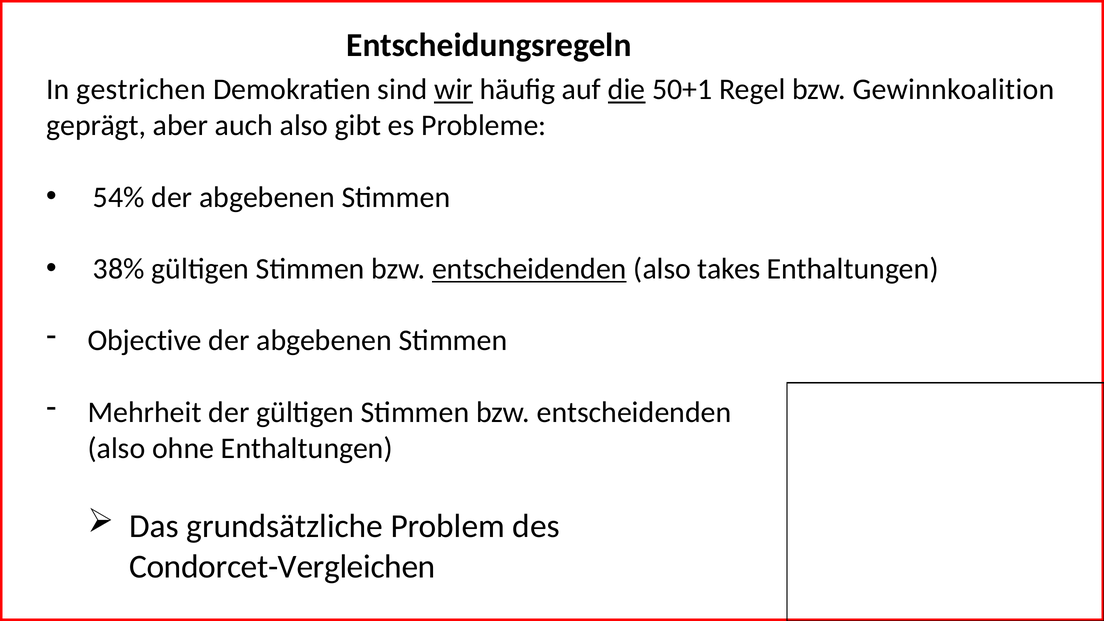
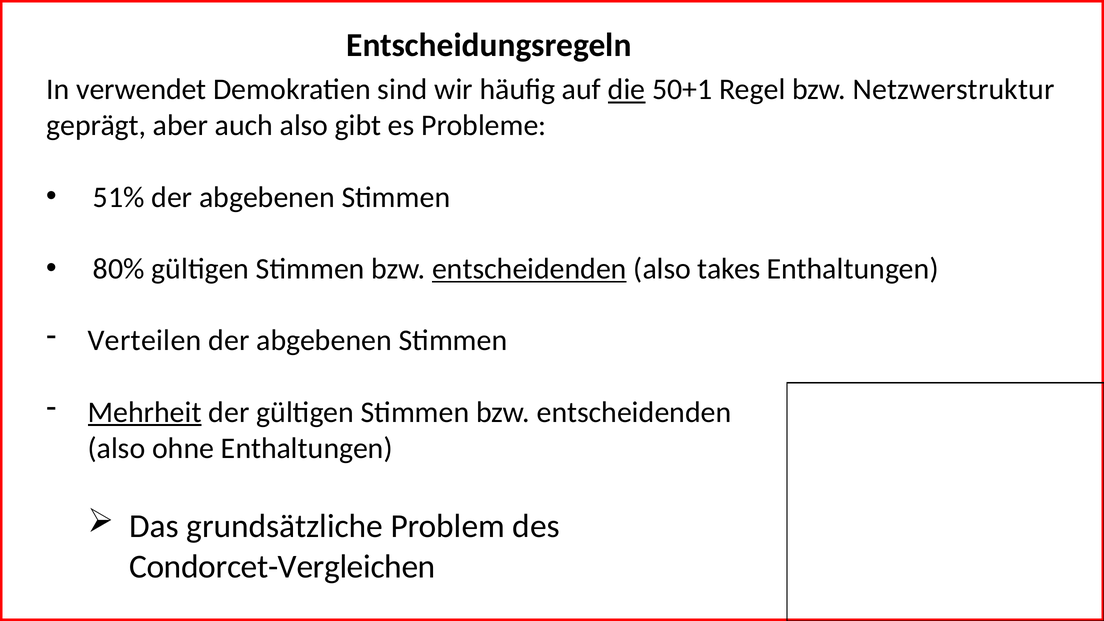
gestrichen: gestrichen -> verwendet (141, 90)
wir underline: present -> none (453, 90)
Gewinnkoalition: Gewinnkoalition -> Netzwerstruktur (954, 90)
54%: 54% -> 51% (119, 197)
38%: 38% -> 80% (119, 269)
Objective: Objective -> Verteilen (145, 341)
Mehrheit underline: none -> present (145, 412)
